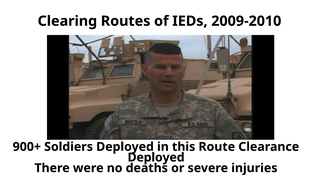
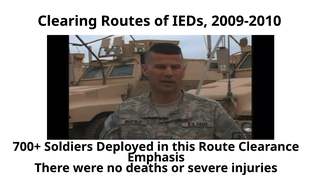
900+: 900+ -> 700+ (27, 147)
Deployed: Deployed -> Emphasis (156, 158)
